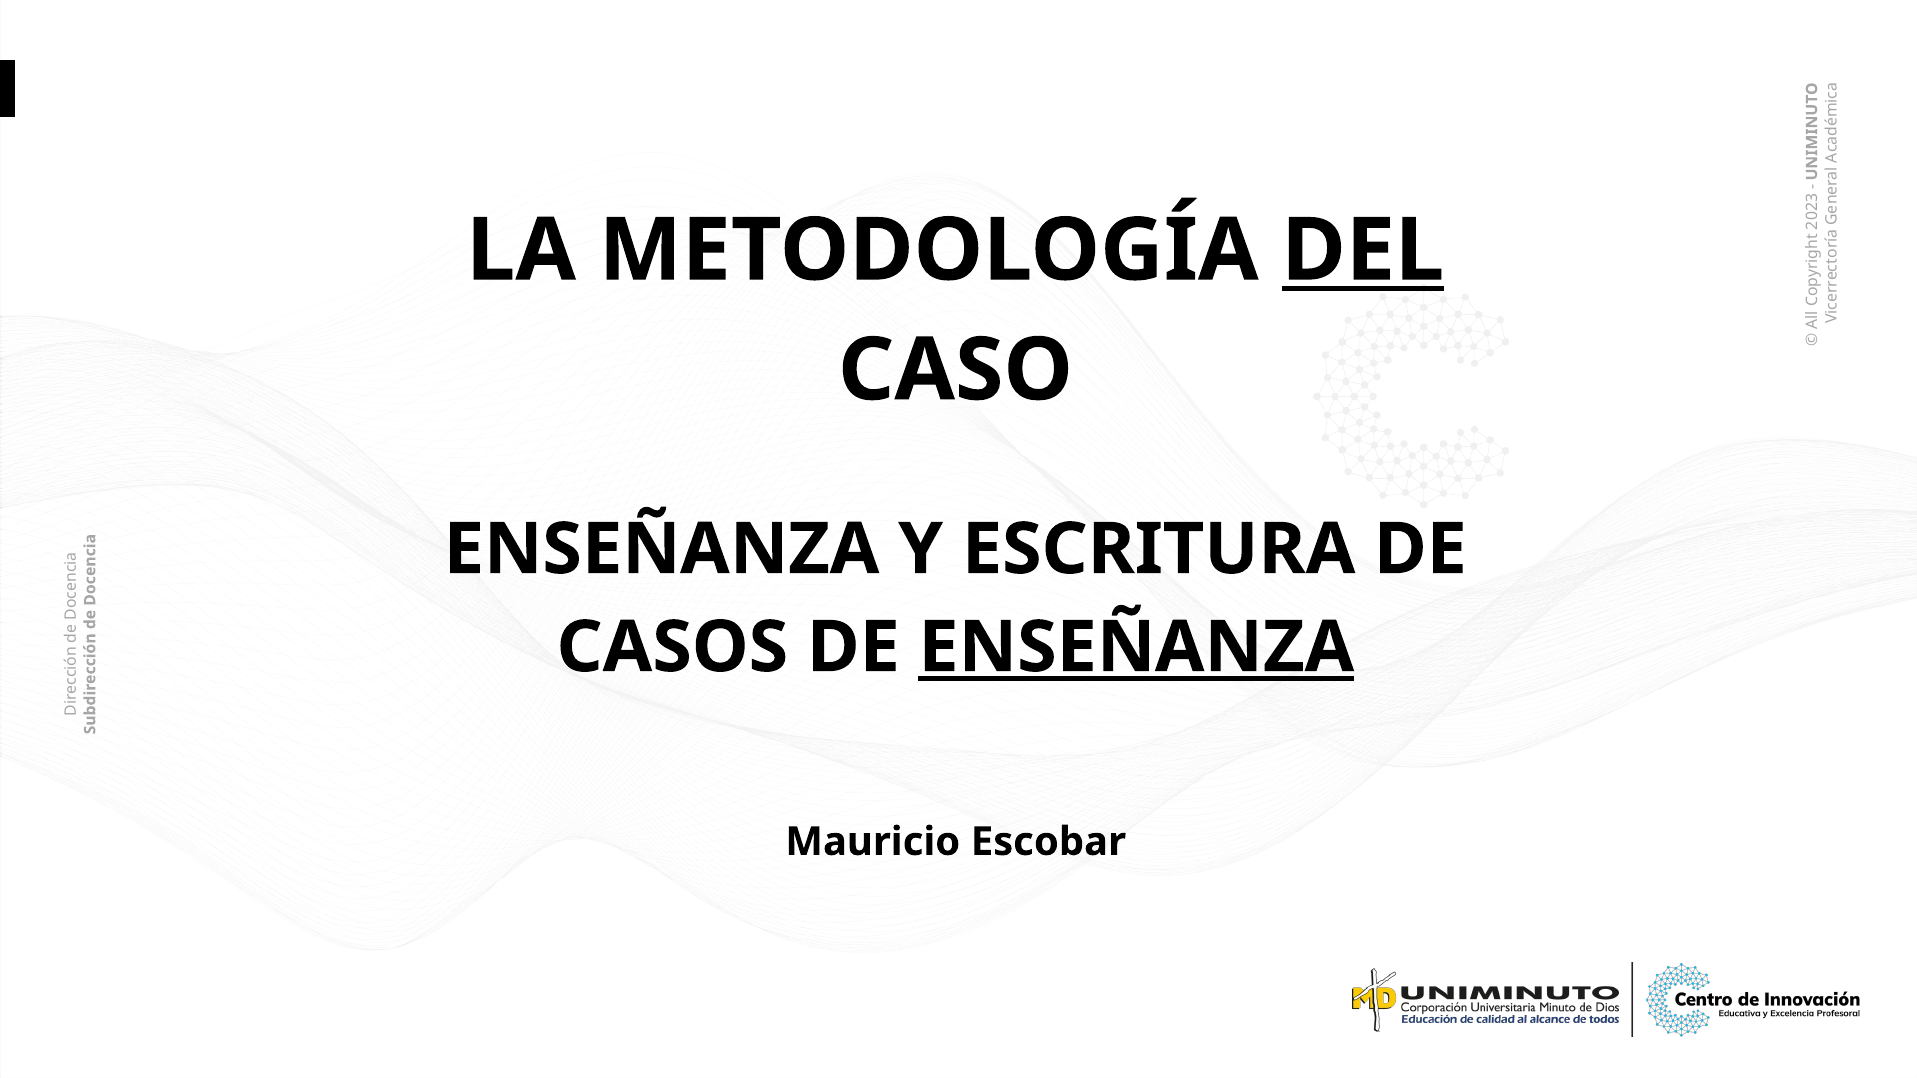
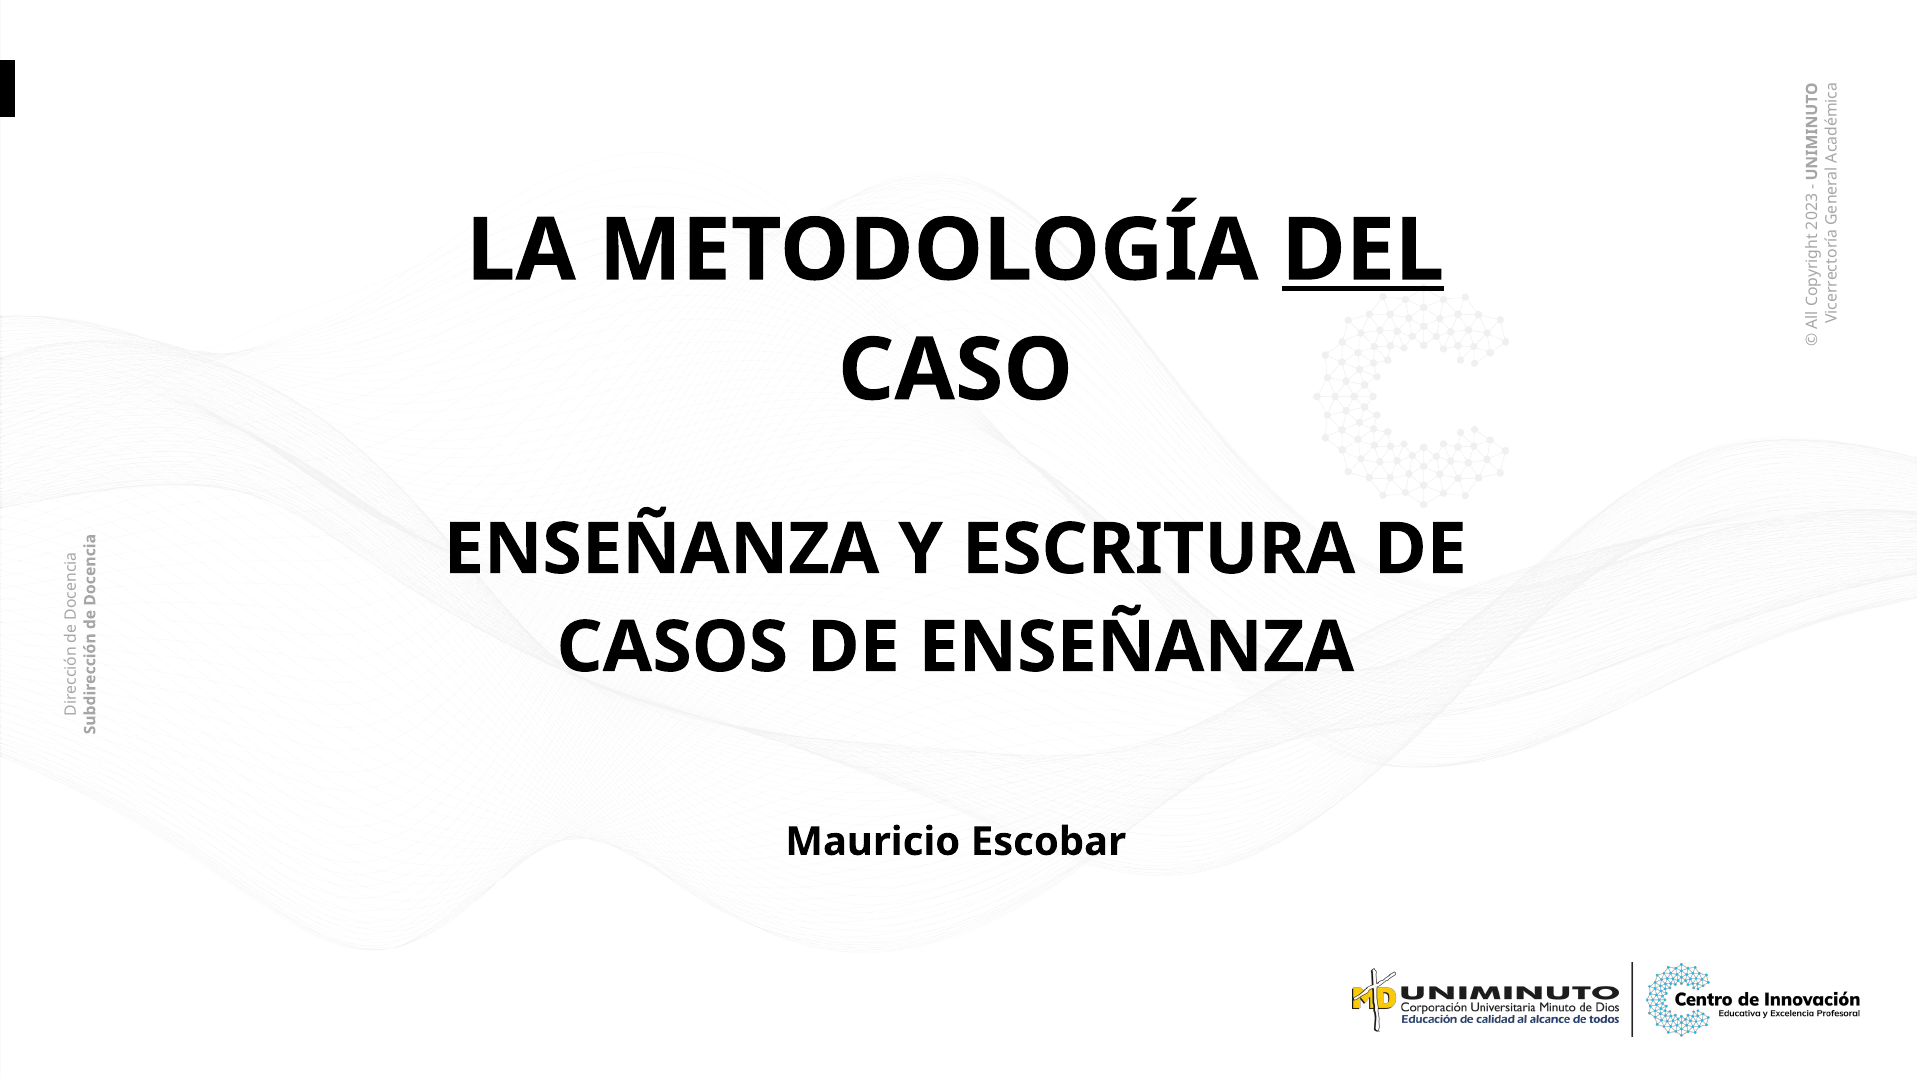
ENSEÑANZA underline: present -> none (1136, 648)
